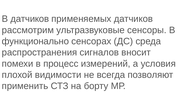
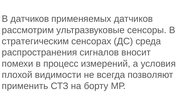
функционально: функционально -> стратегическим (35, 41)
